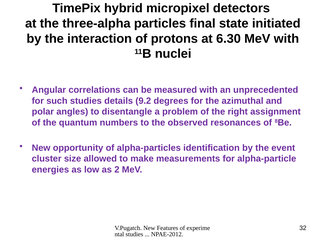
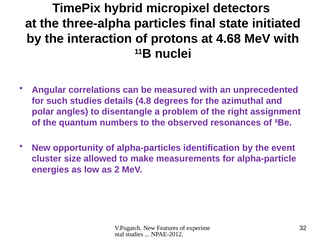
6.30: 6.30 -> 4.68 (228, 39)
9.2: 9.2 -> 4.8 (143, 101)
